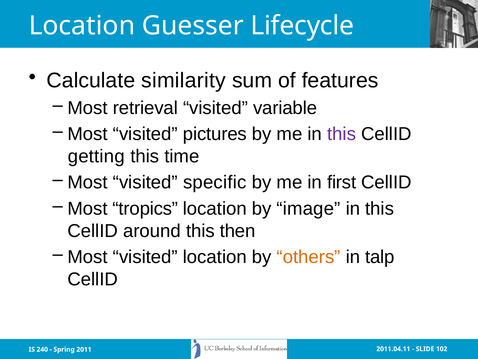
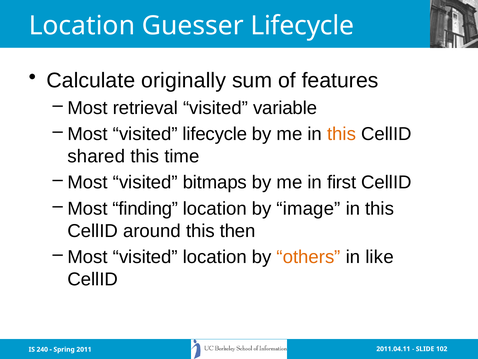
similarity: similarity -> originally (184, 80)
visited pictures: pictures -> lifecycle (215, 134)
this colour: purple -> orange (342, 134)
getting: getting -> shared (96, 156)
specific: specific -> bitmaps (215, 182)
tropics: tropics -> finding (145, 208)
talp: talp -> like (380, 257)
